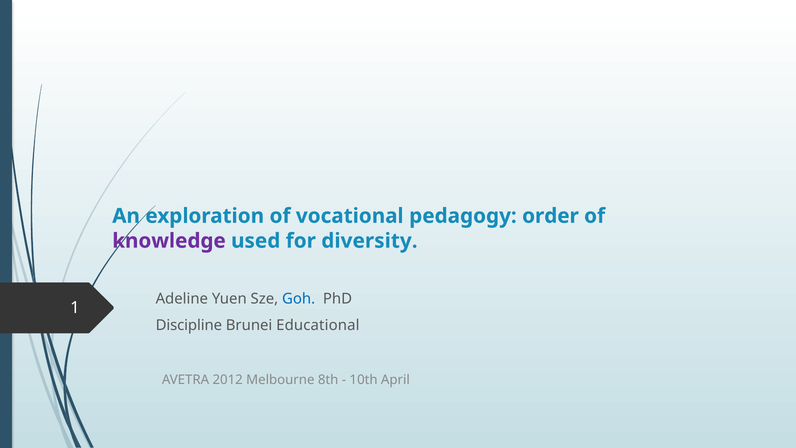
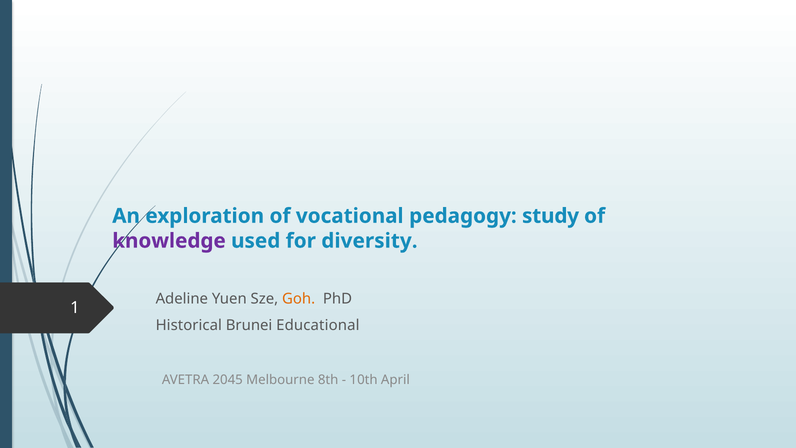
order: order -> study (551, 216)
Goh colour: blue -> orange (299, 299)
Discipline: Discipline -> Historical (189, 325)
2012: 2012 -> 2045 (228, 380)
